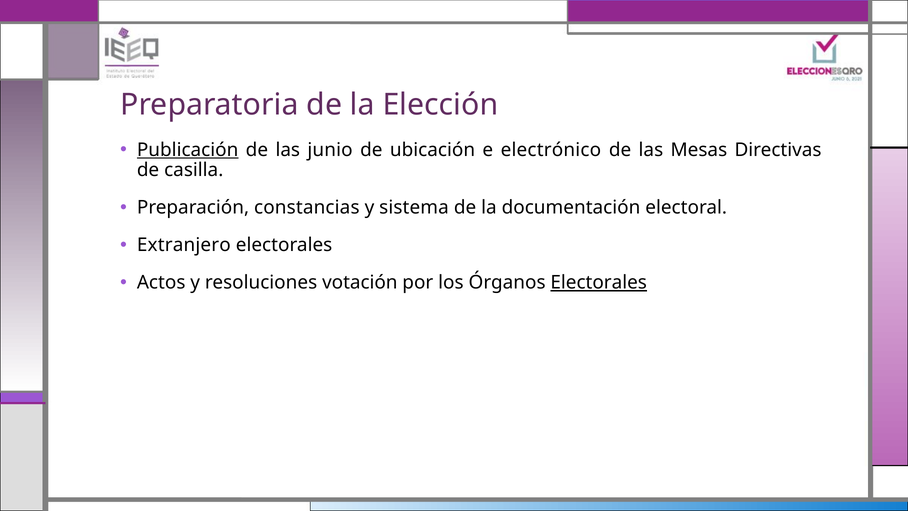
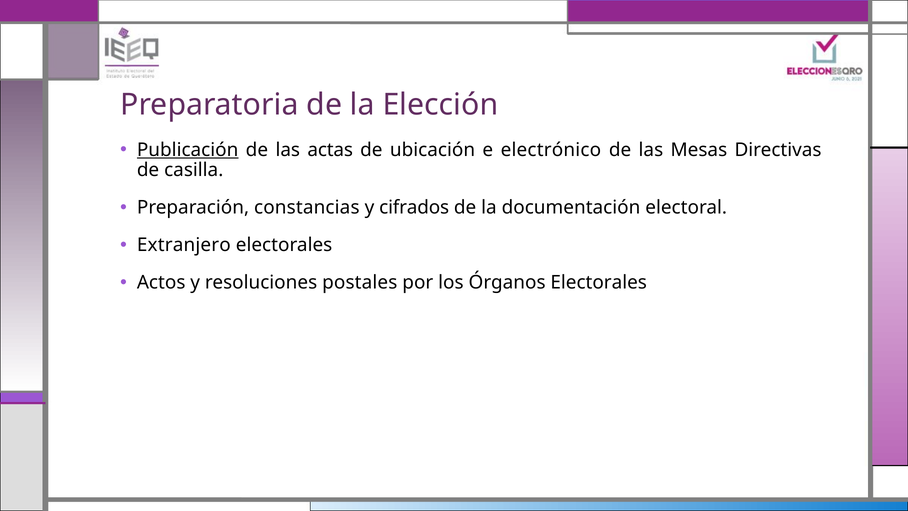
junio: junio -> actas (330, 150)
sistema: sistema -> cifrados (414, 208)
votación: votación -> postales (360, 283)
Electorales underline: present -> none (599, 283)
